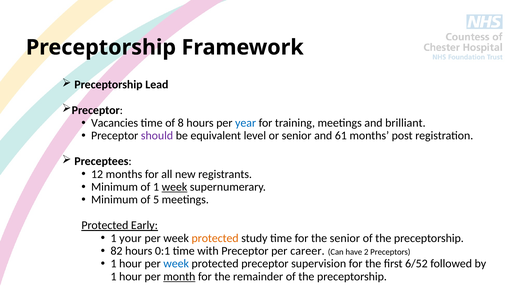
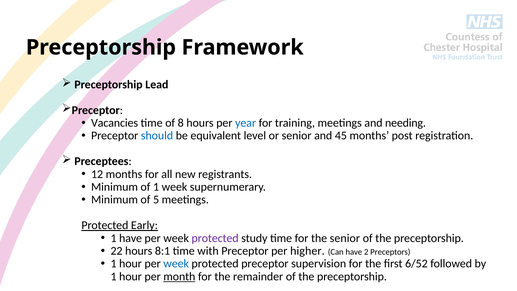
brilliant: brilliant -> needing (405, 123)
should colour: purple -> blue (157, 136)
61: 61 -> 45 (341, 136)
week underline: present -> none (174, 187)
1 your: your -> have (131, 238)
protected colour: orange -> purple (215, 238)
82: 82 -> 22 (116, 251)
0:1: 0:1 -> 8:1 (163, 251)
career: career -> higher (307, 251)
